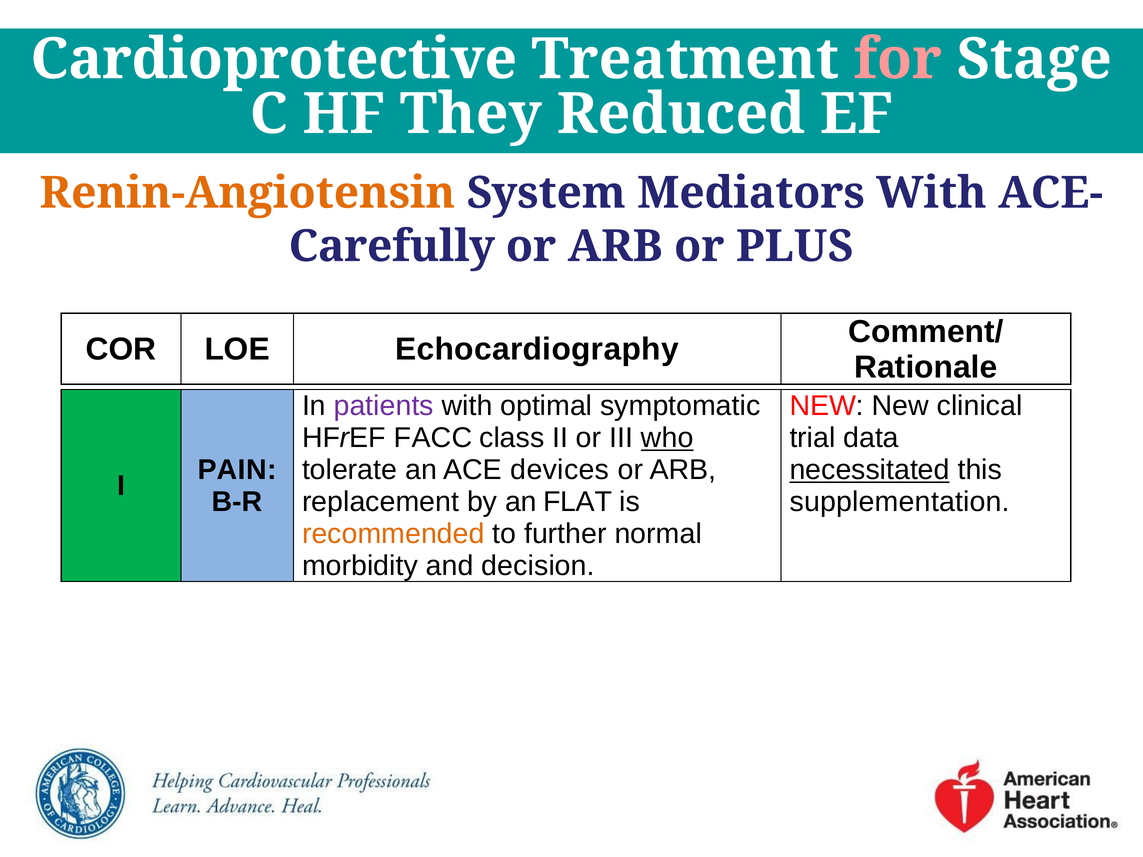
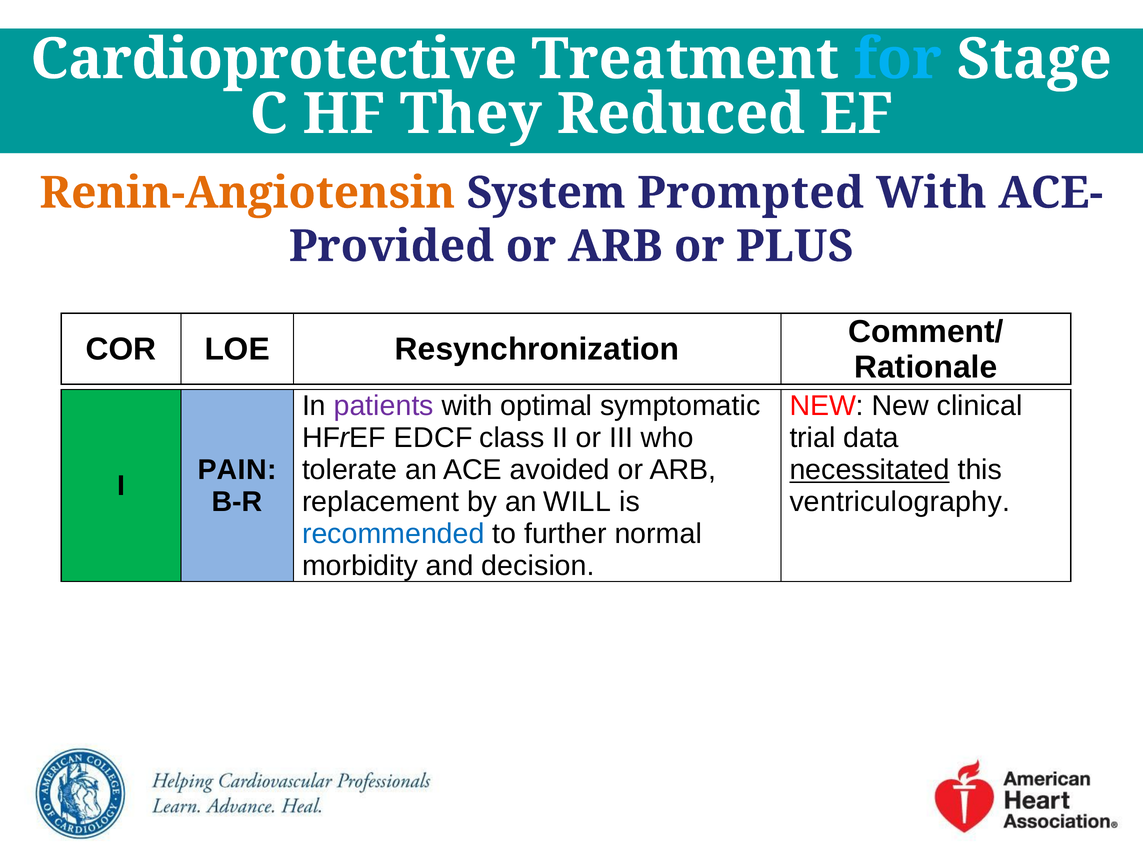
for colour: pink -> light blue (898, 59)
Mediators: Mediators -> Prompted (751, 193)
Carefully: Carefully -> Provided (392, 246)
Echocardiography: Echocardiography -> Resynchronization (537, 349)
FACC: FACC -> EDCF (433, 438)
who underline: present -> none (667, 438)
devices: devices -> avoided (560, 470)
FLAT: FLAT -> WILL (577, 502)
supplementation: supplementation -> ventriculography (900, 502)
recommended colour: orange -> blue (393, 534)
